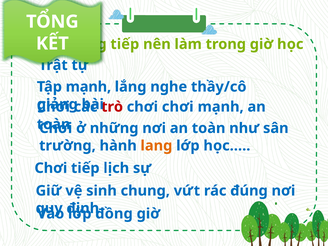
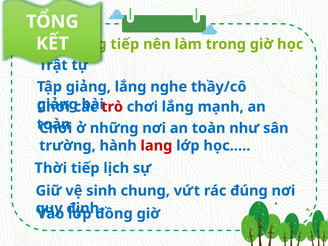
Tập mạnh: mạnh -> giảng (88, 87)
chơi chơi: chơi -> lắng (178, 107)
lang colour: orange -> red (156, 146)
Chơi: Chơi -> Thời (51, 168)
